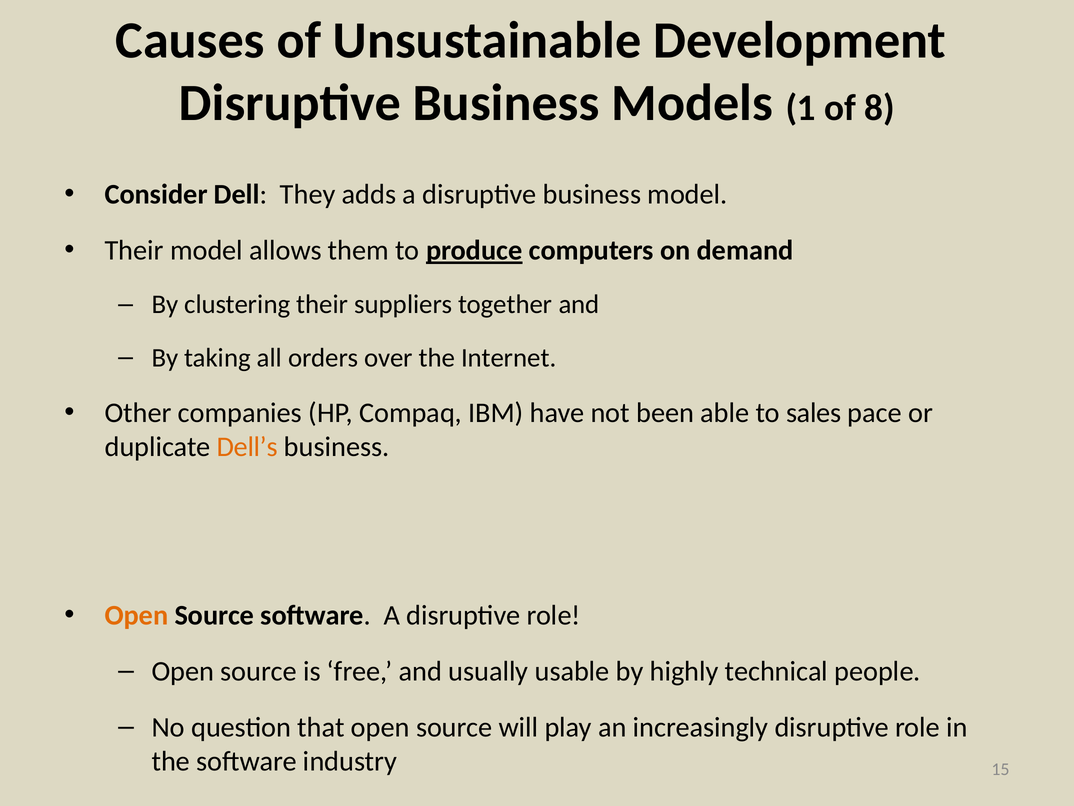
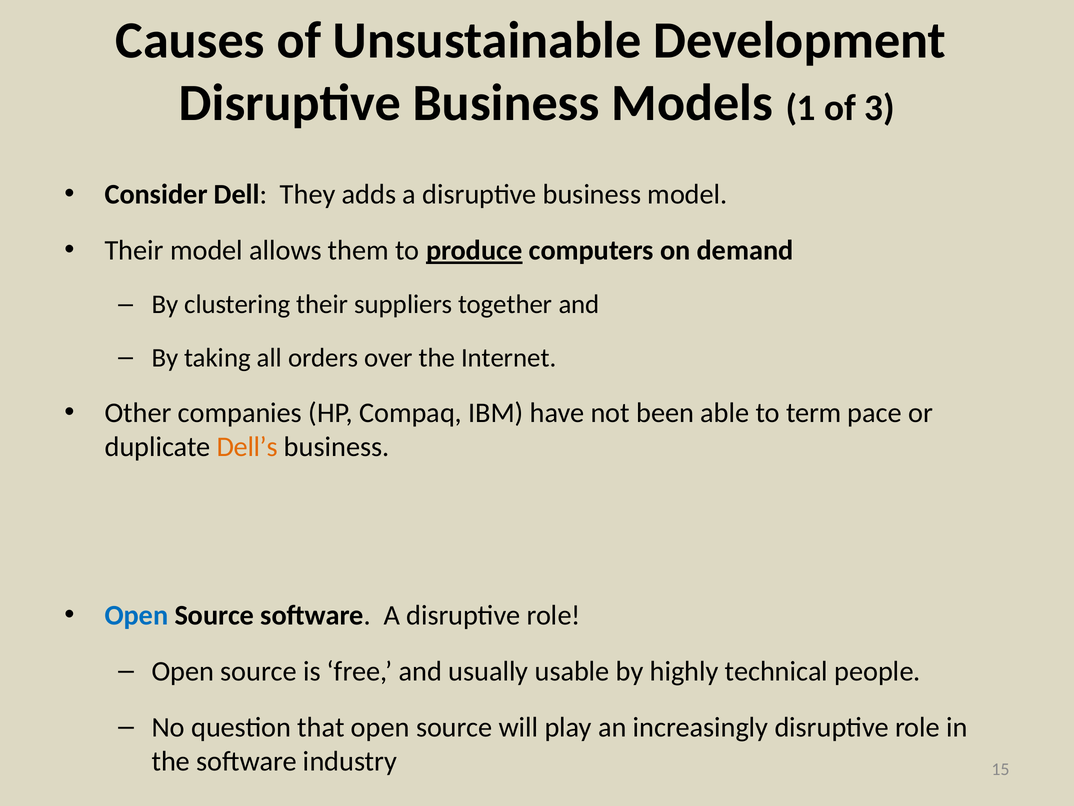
8: 8 -> 3 (880, 108)
sales: sales -> term (814, 413)
Open colour: orange -> blue (137, 615)
